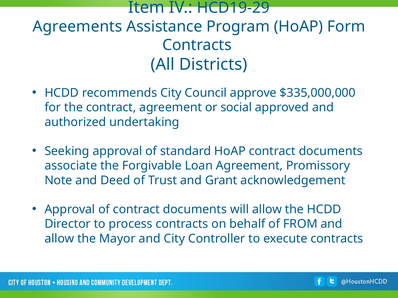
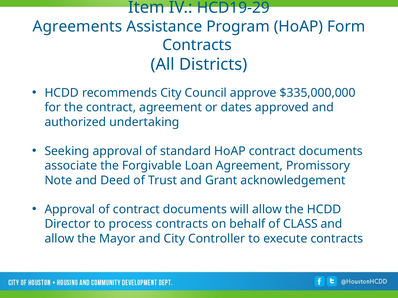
social: social -> dates (236, 108)
FROM: FROM -> CLASS (300, 224)
